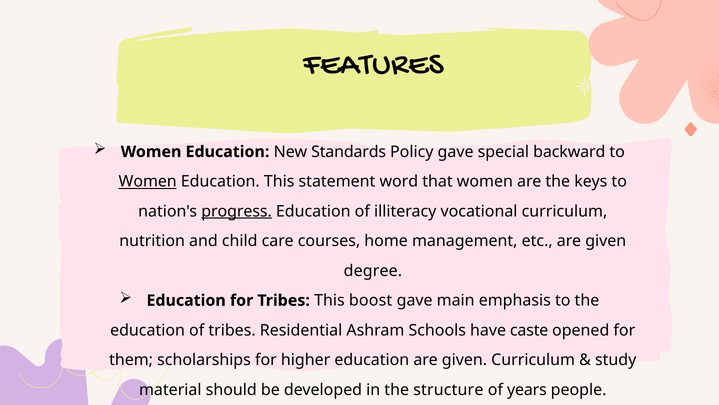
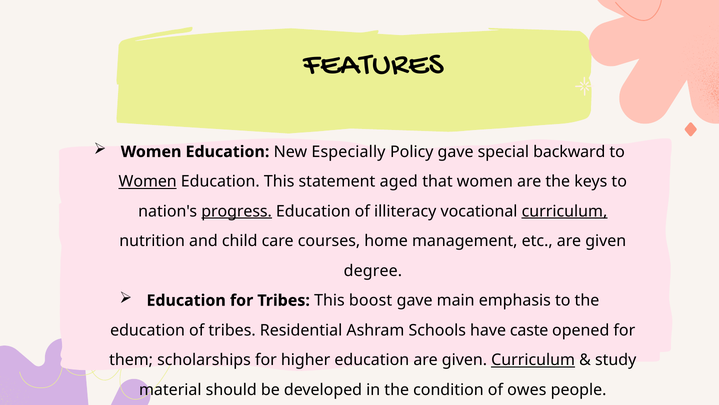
Standards: Standards -> Especially (348, 152)
word: word -> aged (399, 181)
curriculum underline: none -> present (564, 211)
Curriculum underline: none -> present (533, 360)
structure: structure -> condition (448, 389)
years: years -> owes (527, 389)
